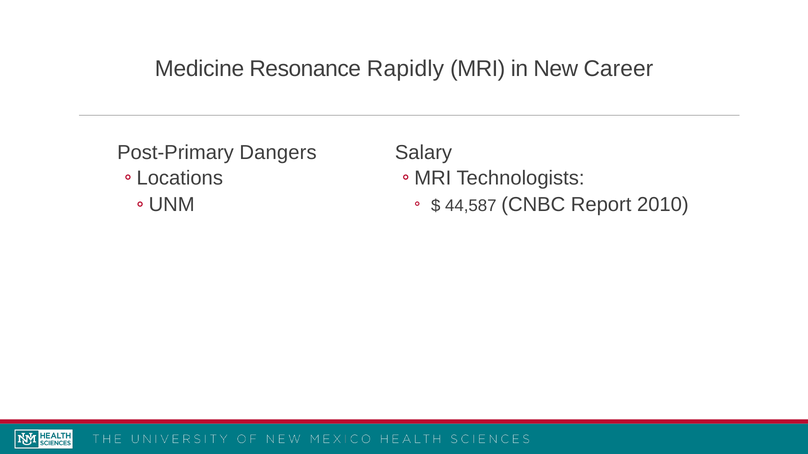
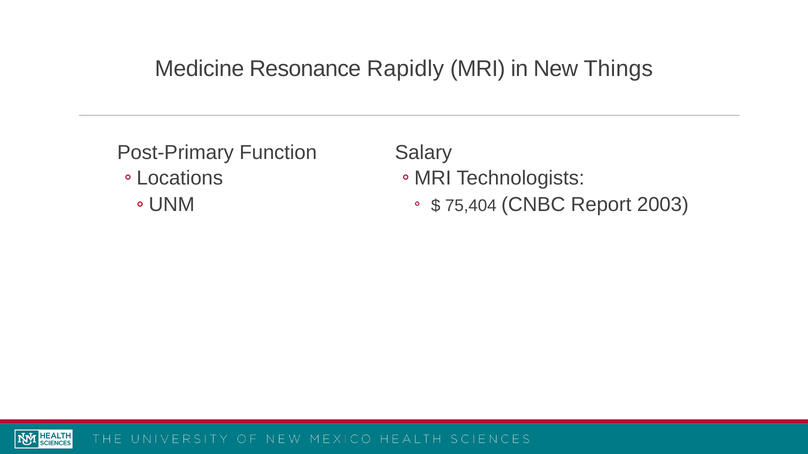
Career: Career -> Things (618, 69)
Dangers: Dangers -> Function (278, 153)
44,587: 44,587 -> 75,404 (471, 206)
2010: 2010 -> 2003 (663, 205)
